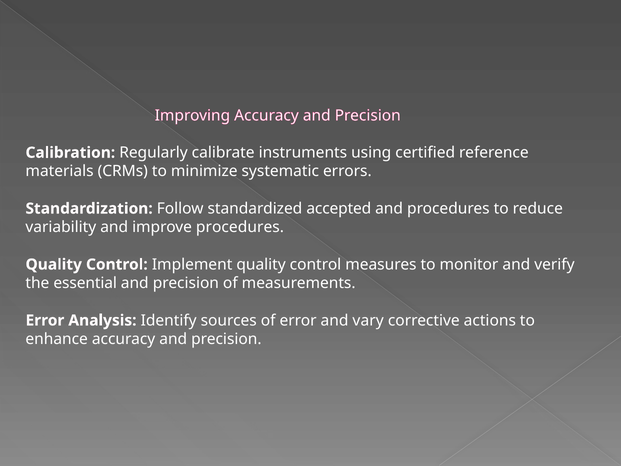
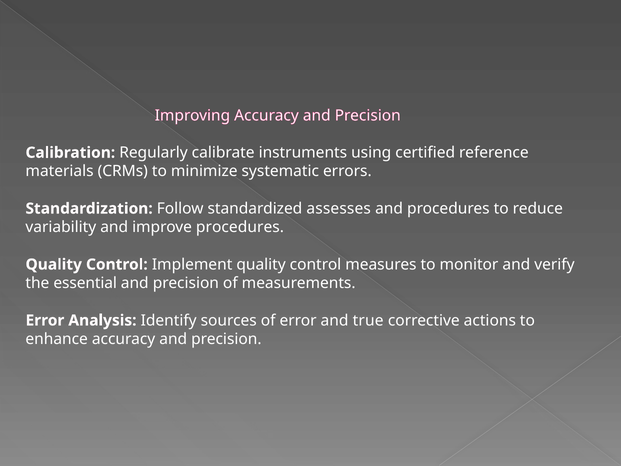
accepted: accepted -> assesses (339, 208)
vary: vary -> true (368, 320)
